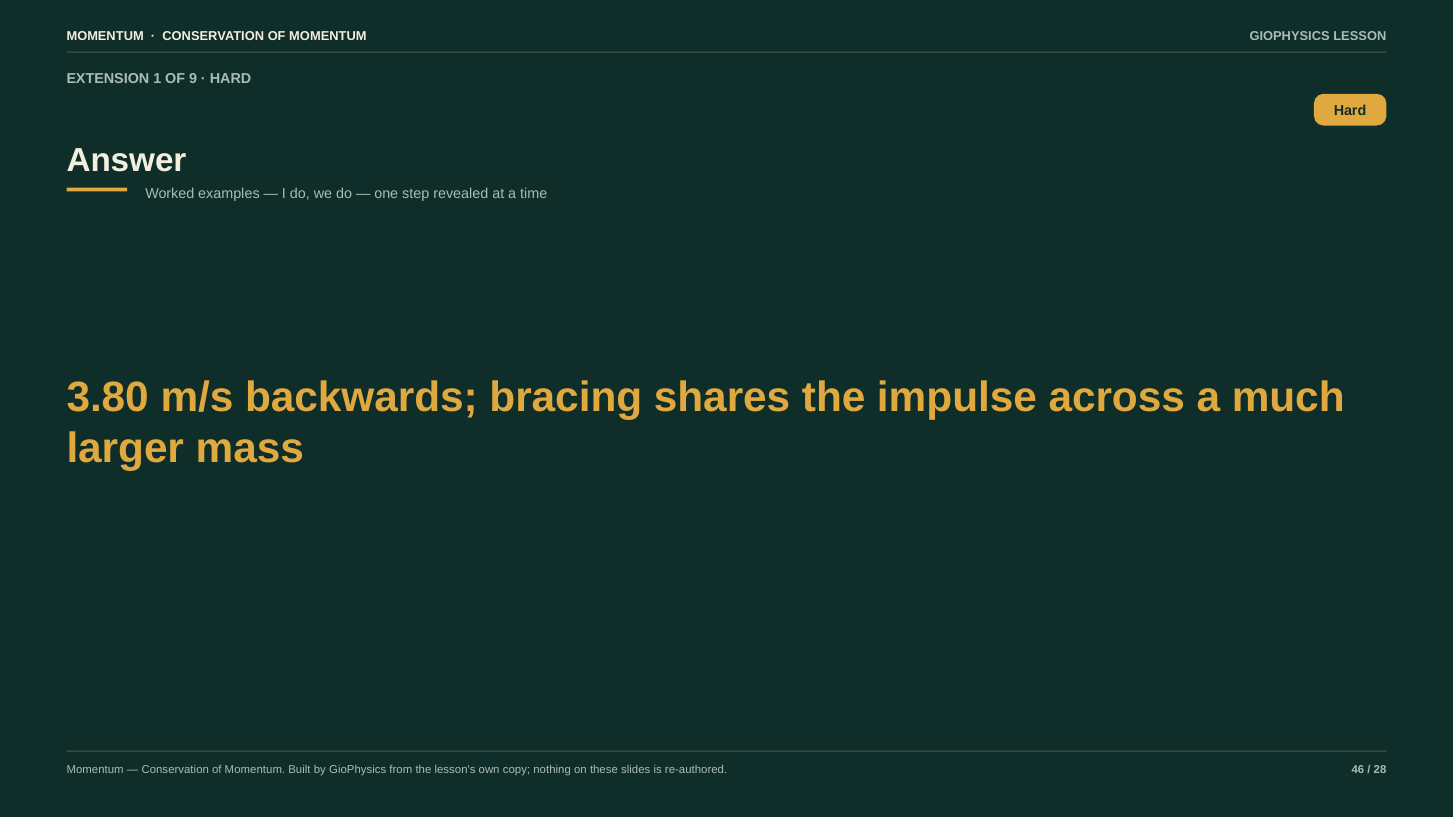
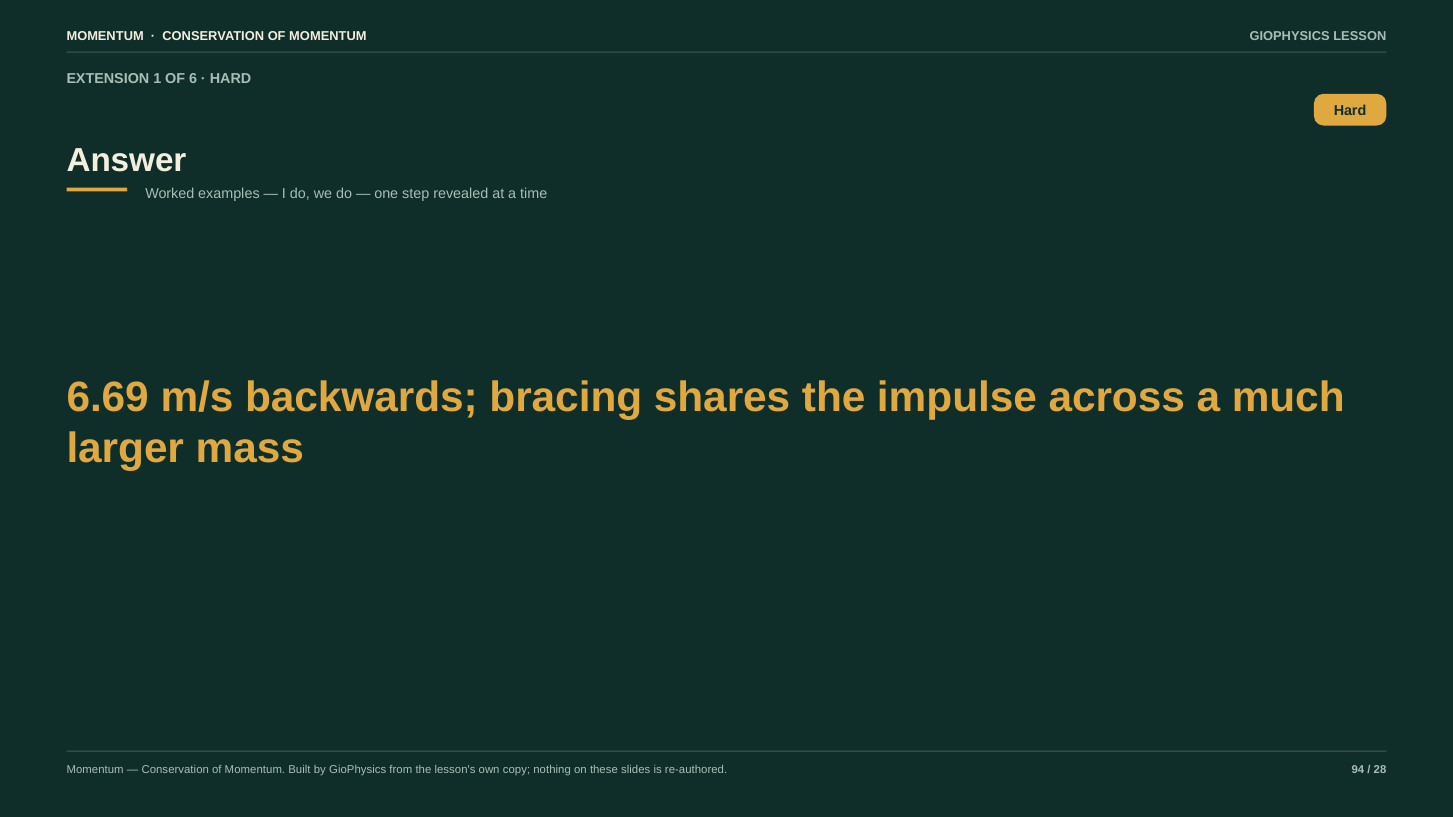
9: 9 -> 6 (193, 79)
3.80: 3.80 -> 6.69 (108, 398)
46: 46 -> 94 (1358, 770)
